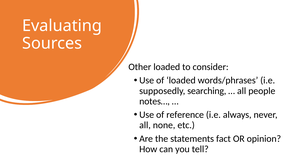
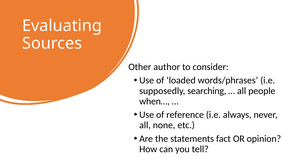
Other loaded: loaded -> author (167, 67)
notes…: notes… -> when… (155, 101)
